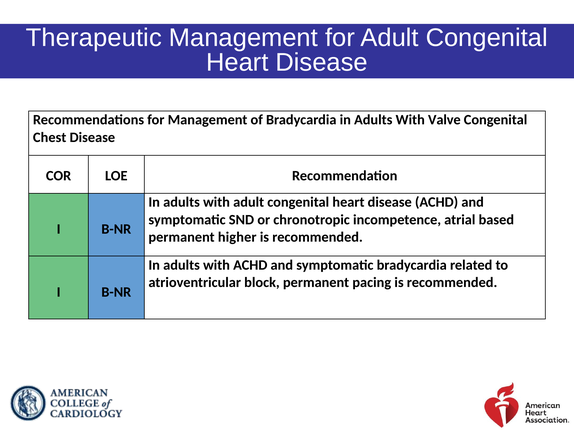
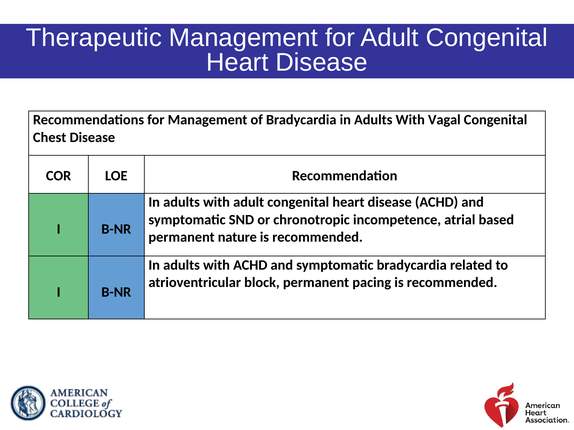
Valve: Valve -> Vagal (444, 120)
higher: higher -> nature (237, 237)
